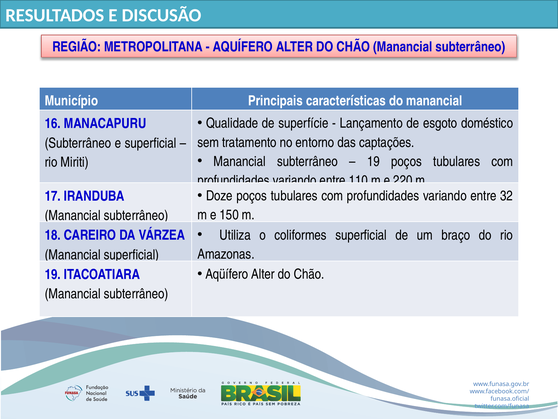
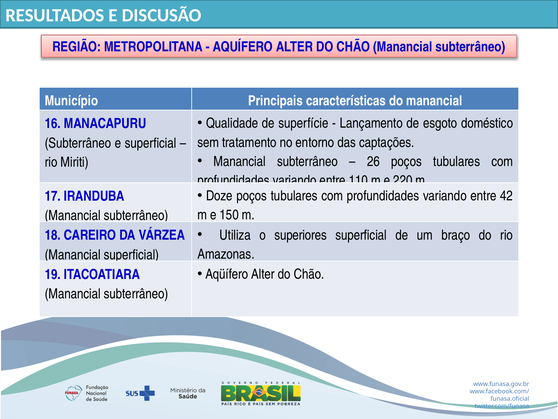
19: 19 -> 26 (373, 161)
32: 32 -> 42 (507, 196)
coliformes: coliformes -> superiores (301, 235)
